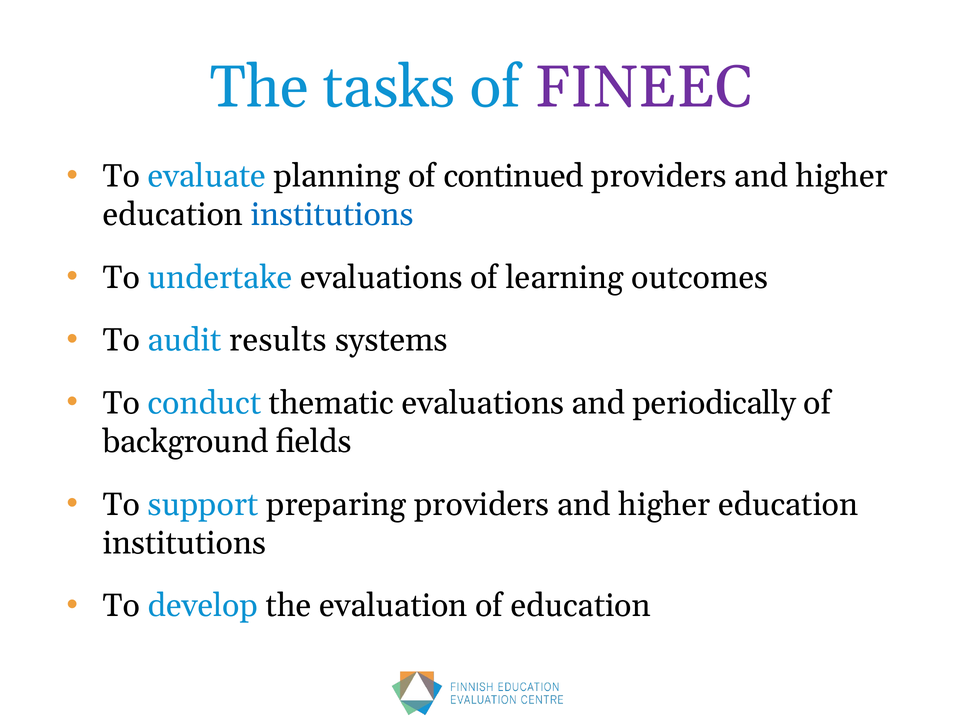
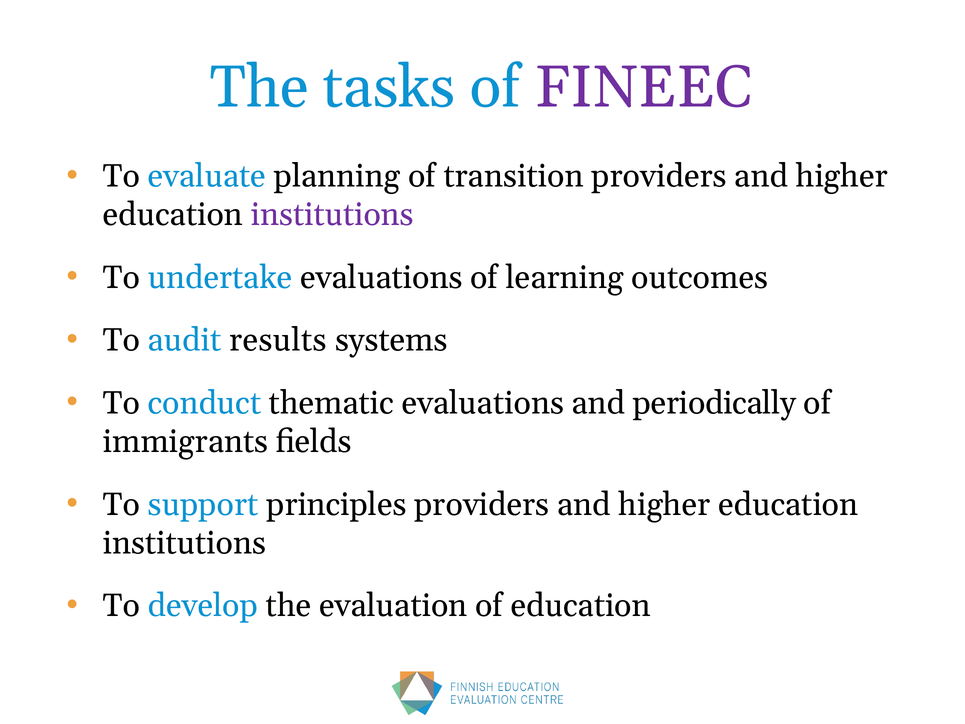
continued: continued -> transition (514, 176)
institutions colour: blue -> purple (332, 215)
background: background -> immigrants (186, 442)
preparing: preparing -> principles (336, 504)
